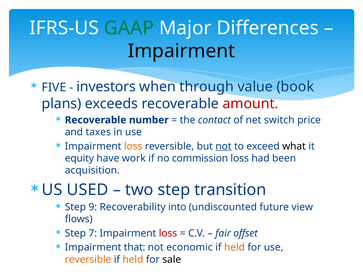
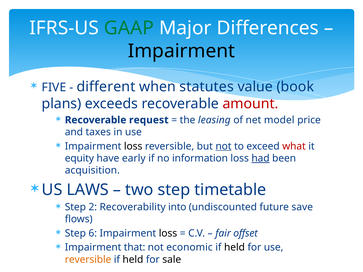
investors: investors -> different (106, 87)
through: through -> statutes (207, 87)
number: number -> request (149, 120)
contact: contact -> leasing (214, 120)
switch: switch -> model (279, 120)
loss colour: orange -> black (133, 146)
what colour: black -> red (294, 146)
work: work -> early (134, 158)
commission: commission -> information (200, 158)
had underline: none -> present (260, 158)
USED: USED -> LAWS (88, 190)
transition: transition -> timetable (230, 190)
9: 9 -> 2 (93, 207)
view: view -> save (302, 207)
7: 7 -> 6 (93, 233)
loss colour: red -> black (168, 233)
held colour: orange -> black (234, 248)
held colour: orange -> black (133, 260)
